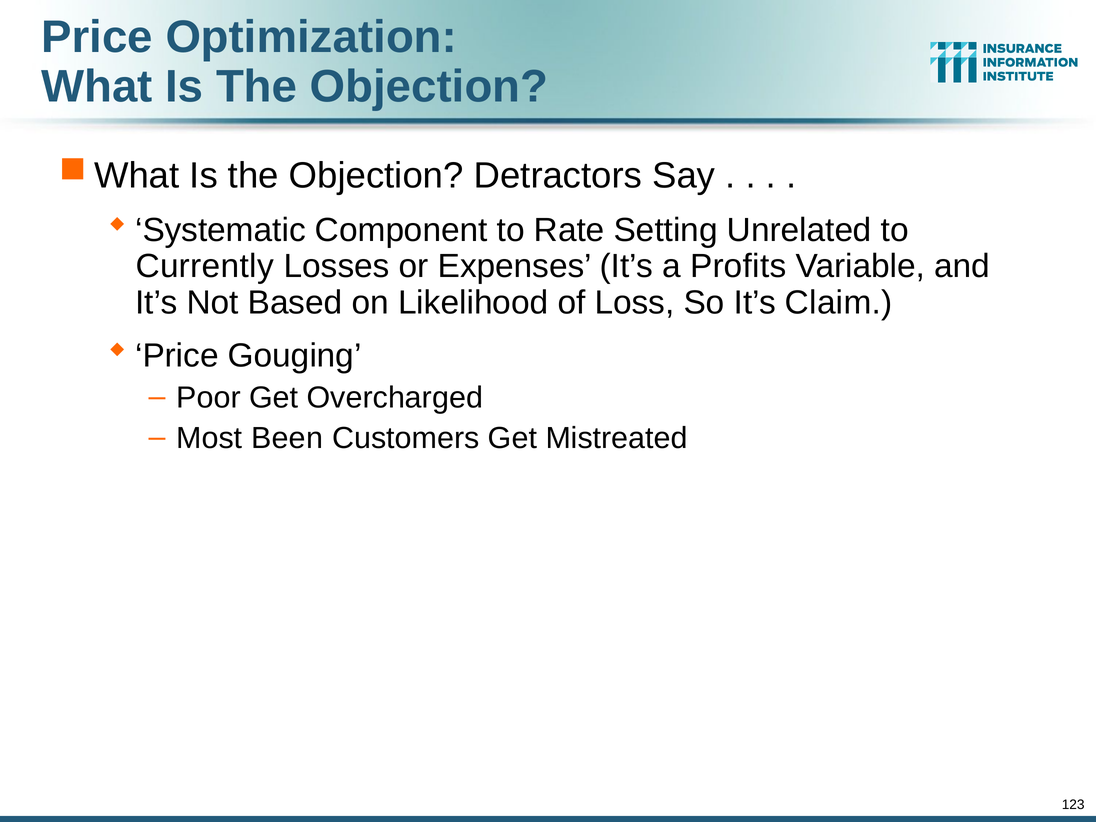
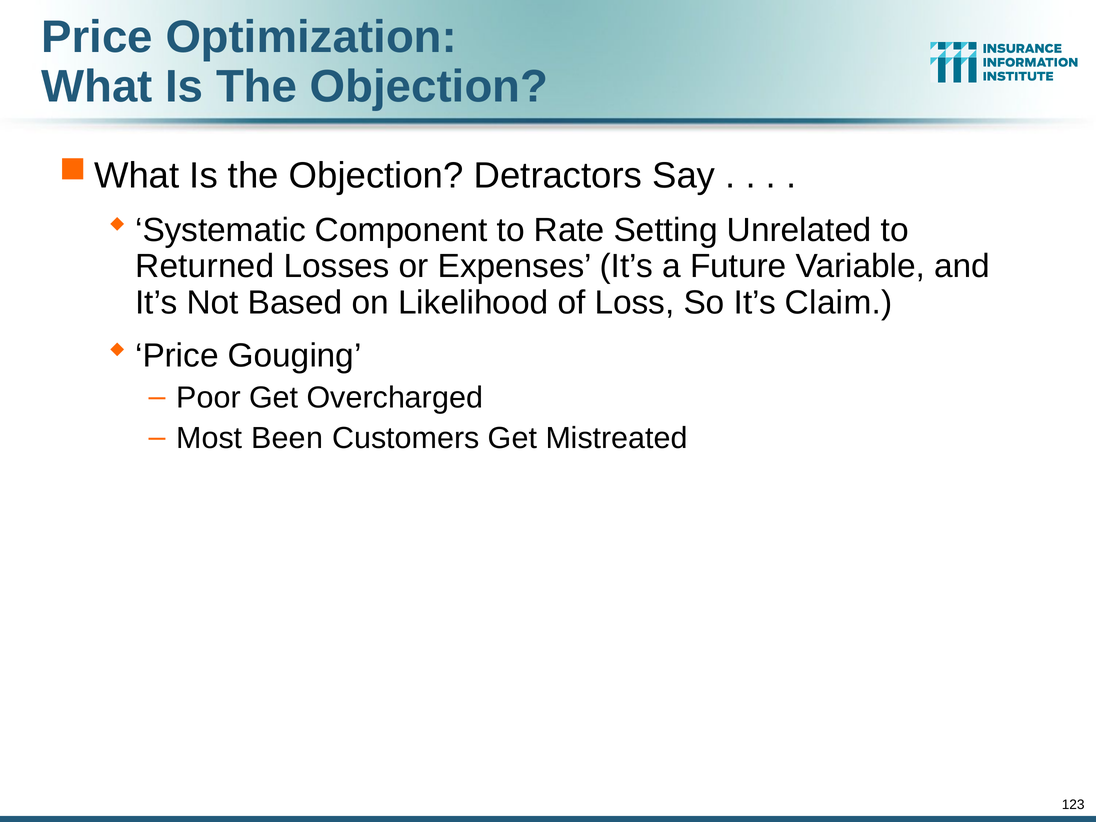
Currently: Currently -> Returned (205, 266)
Profits: Profits -> Future (738, 266)
